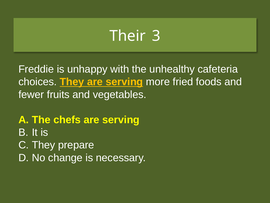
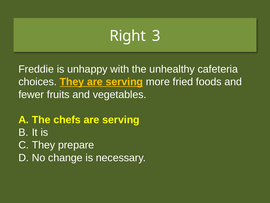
Their: Their -> Right (128, 36)
